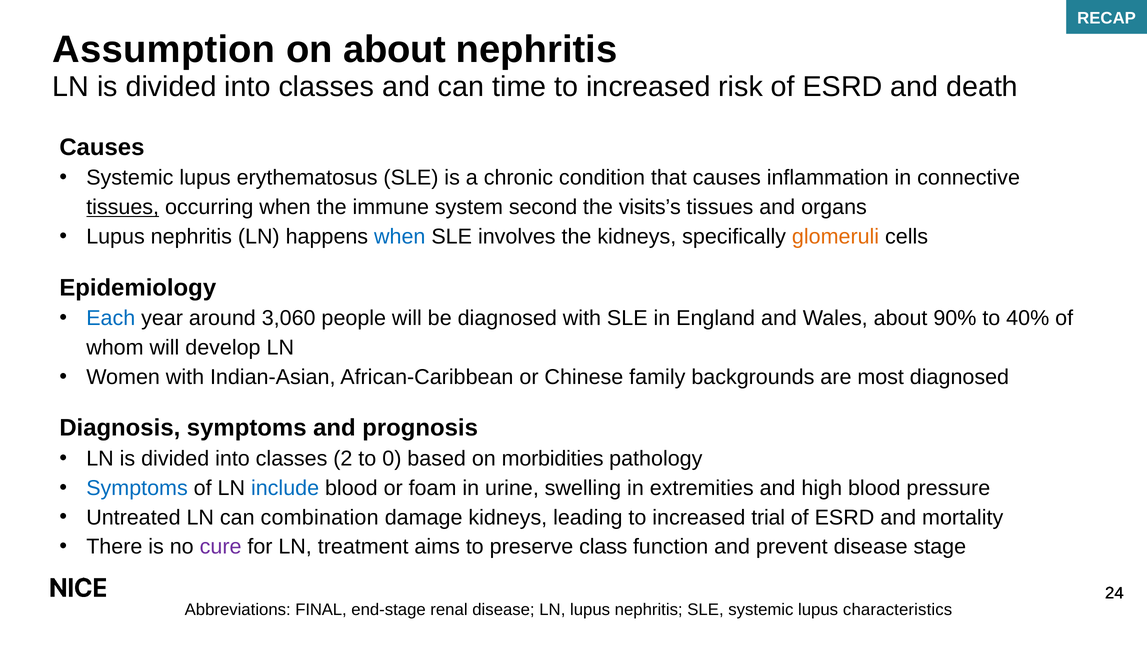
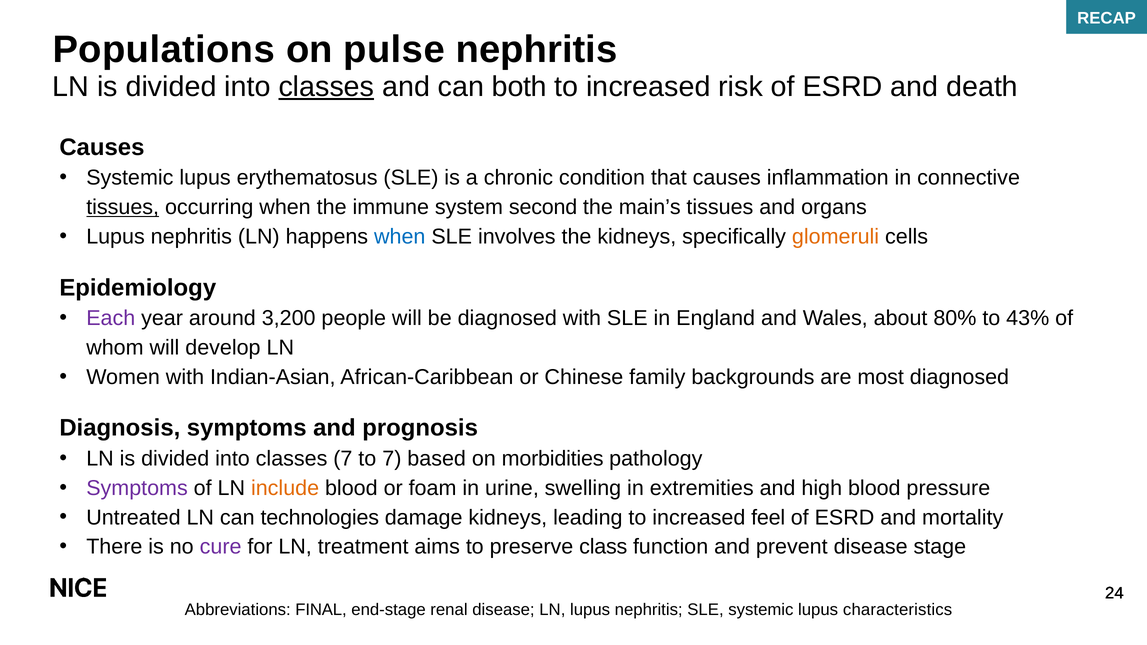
Assumption: Assumption -> Populations (164, 50)
on about: about -> pulse (394, 50)
classes underline: none -> present (326, 87)
time: time -> both (519, 87)
visits’s: visits’s -> main’s (650, 207)
Each colour: blue -> purple (111, 318)
3,060: 3,060 -> 3,200 (289, 318)
90%: 90% -> 80% (955, 318)
40%: 40% -> 43% (1028, 318)
classes 2: 2 -> 7 (343, 459)
to 0: 0 -> 7 (392, 459)
Symptoms colour: blue -> purple (137, 488)
include colour: blue -> orange (285, 488)
combination: combination -> technologies (320, 518)
trial: trial -> feel (768, 518)
